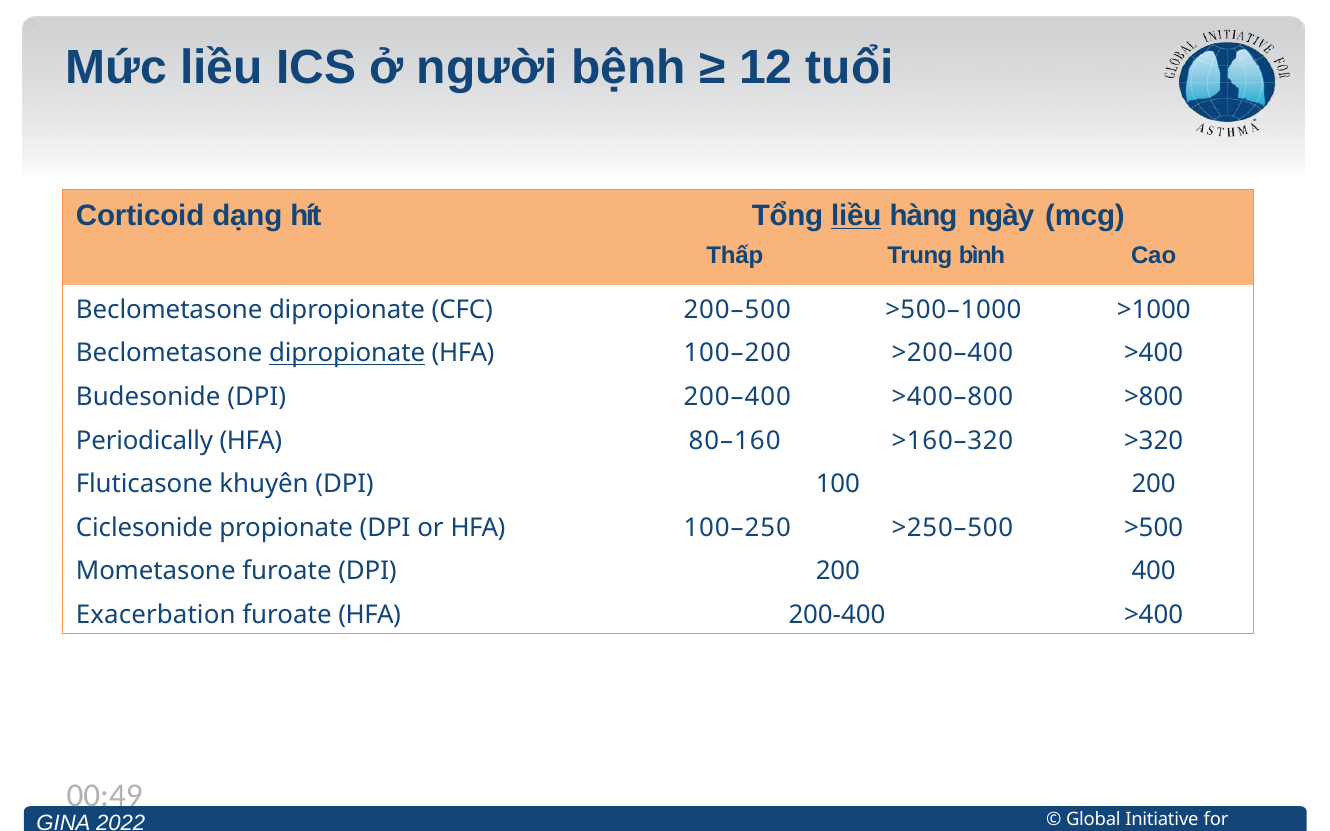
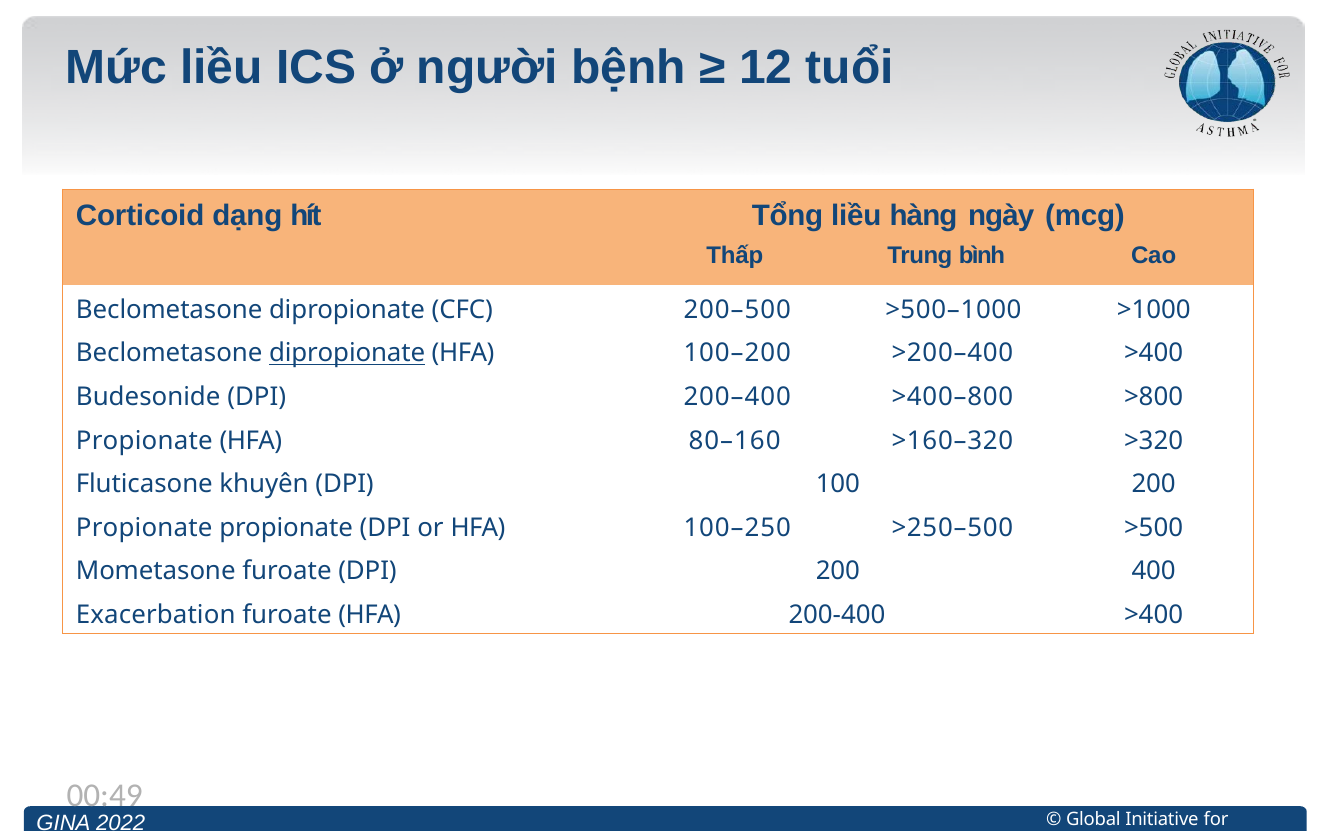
liều underline: present -> none (856, 216)
Periodically: Periodically -> Propionate (144, 441)
Ciclesonide: Ciclesonide -> Propionate (144, 528)
